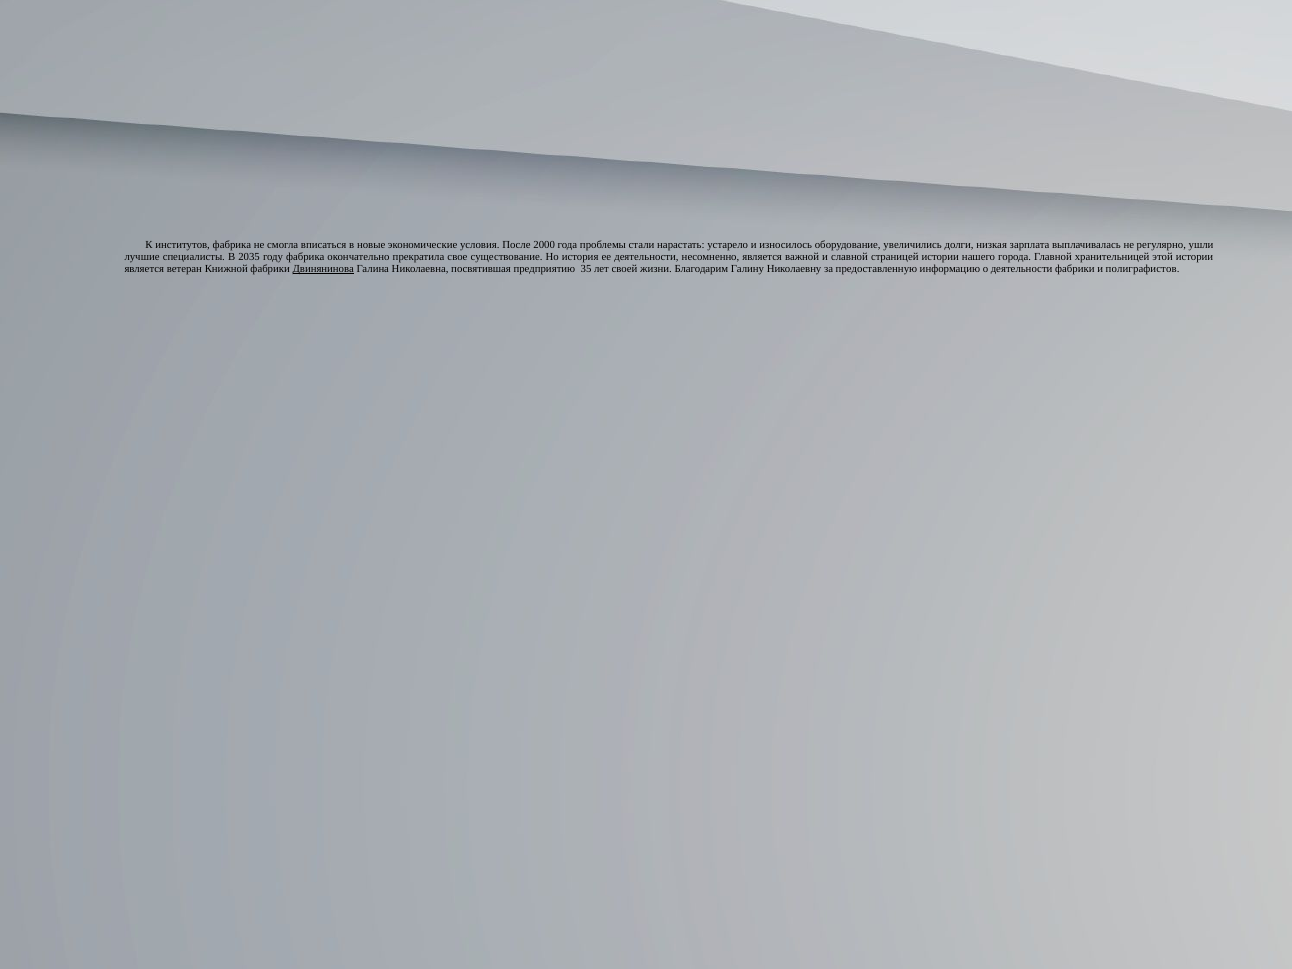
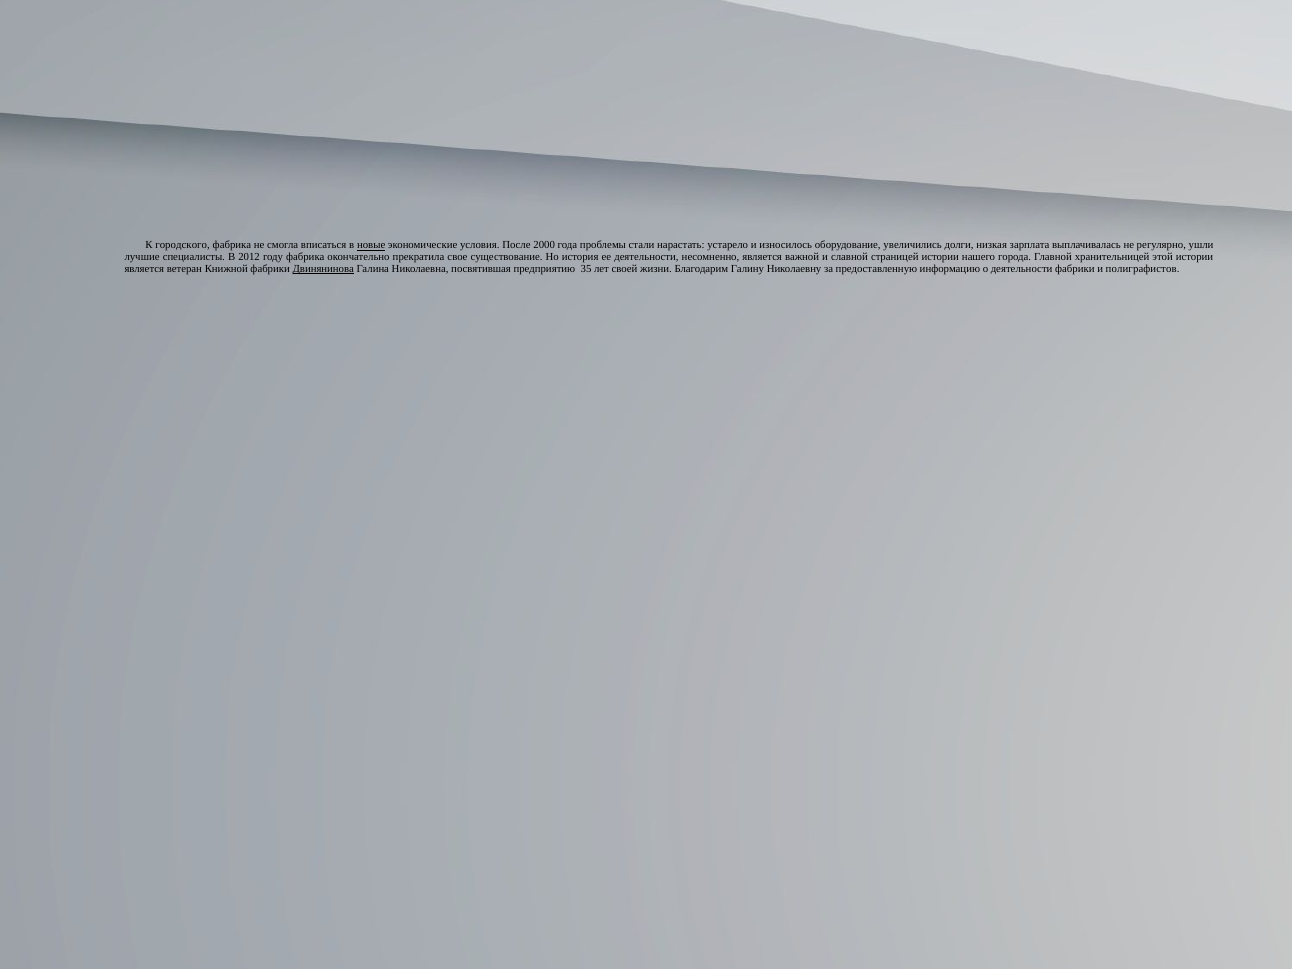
институтов: институтов -> городского (183, 245)
новые underline: none -> present (371, 245)
2035: 2035 -> 2012 (249, 257)
